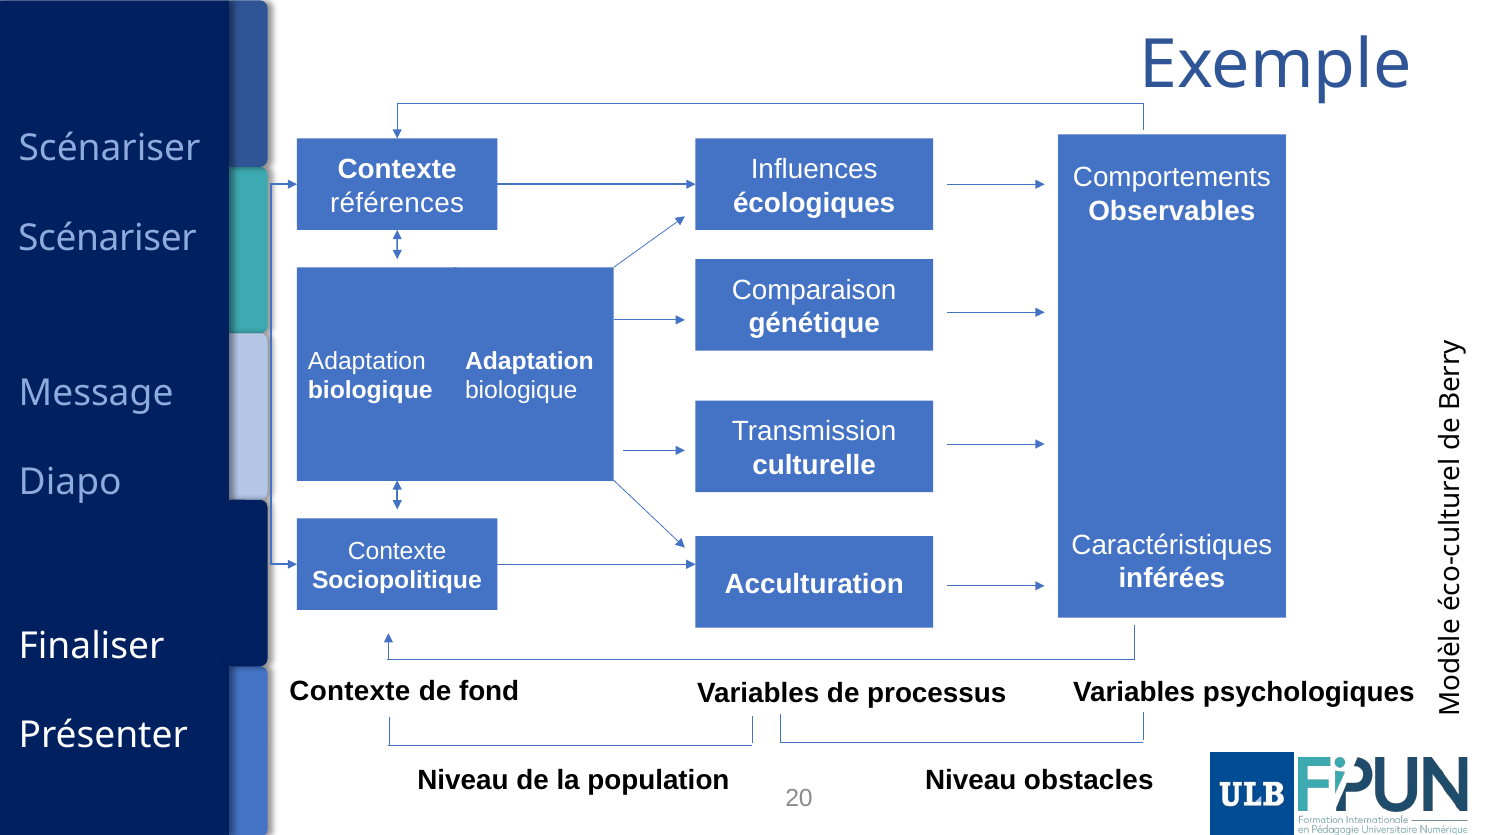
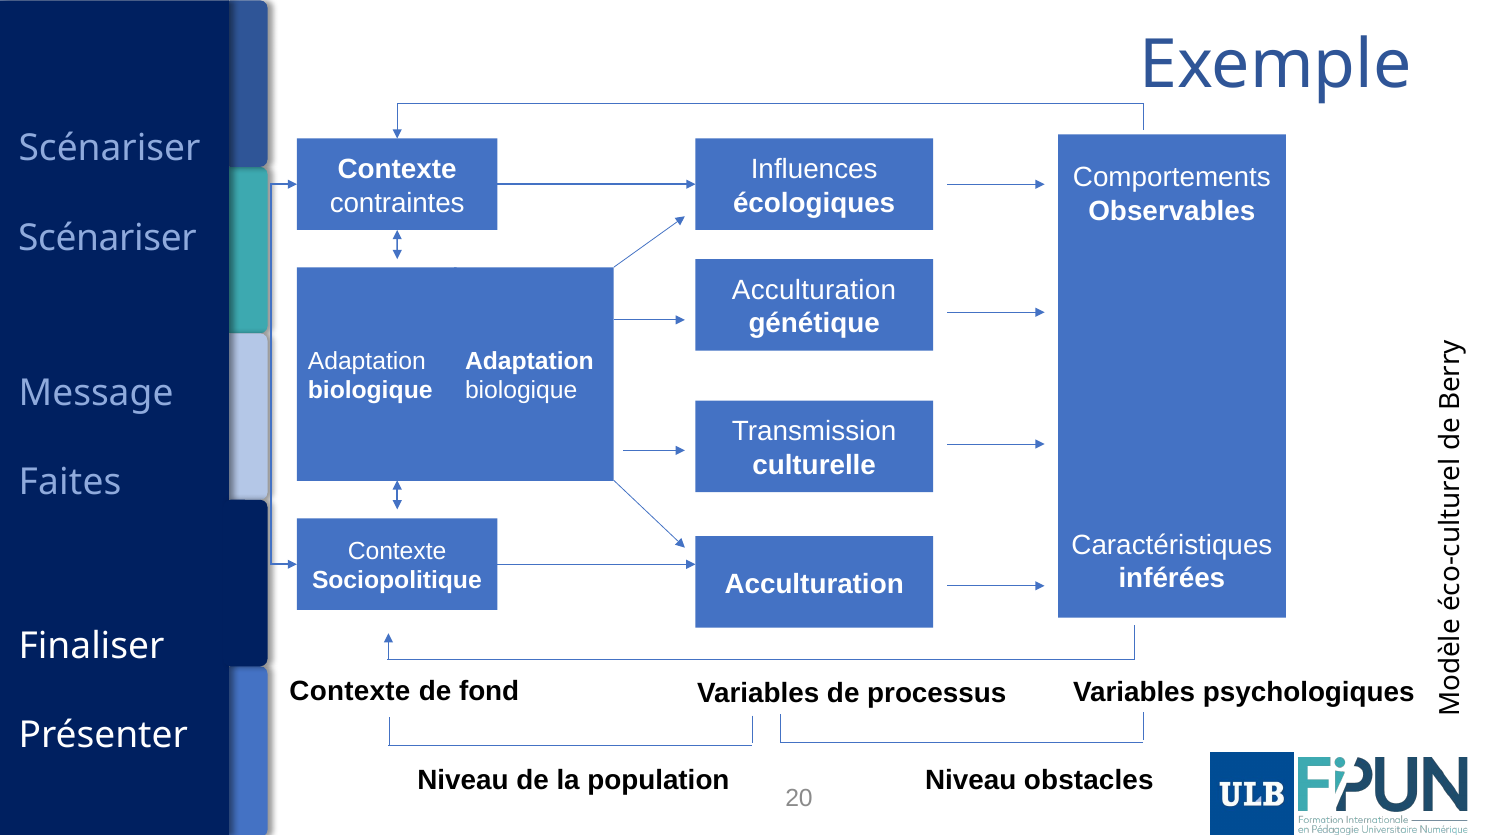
références: références -> contraintes (397, 203)
Comparaison: Comparaison -> Acculturation (814, 290)
Diapo: Diapo -> Faites (70, 483)
